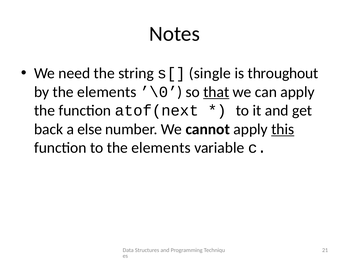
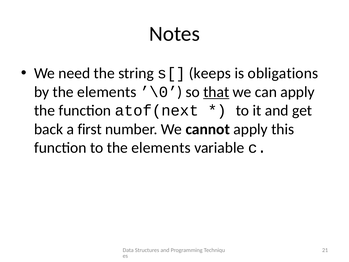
single: single -> keeps (210, 73)
throughout: throughout -> obligations (283, 73)
else: else -> first (90, 129)
this underline: present -> none (283, 129)
